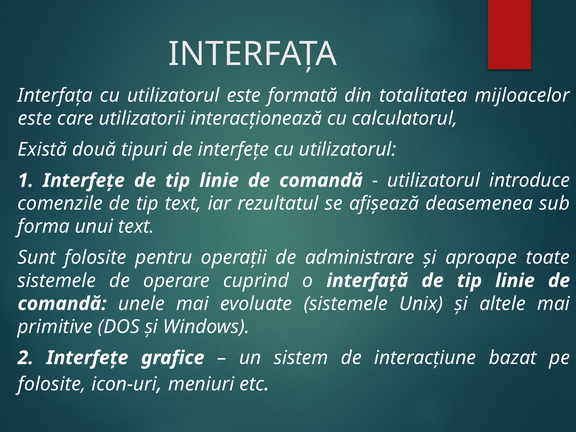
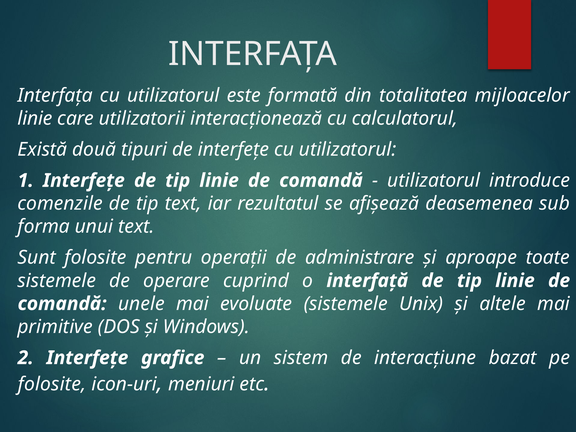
este: este -> linie (35, 118)
